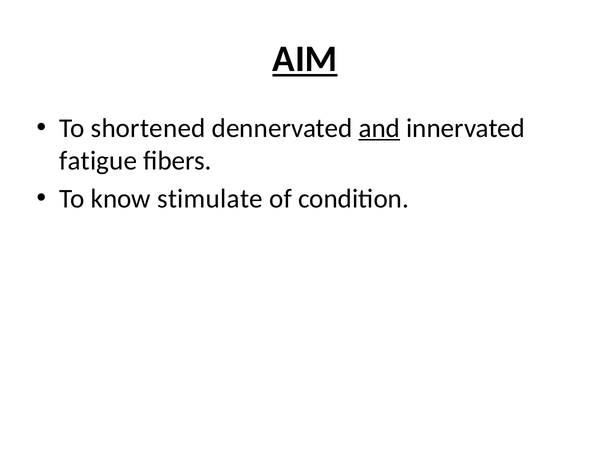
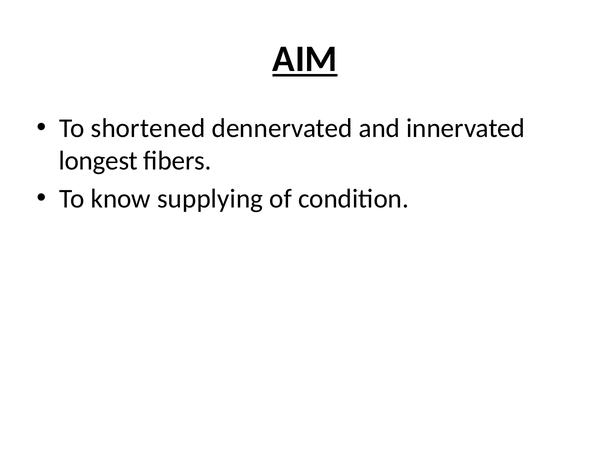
and underline: present -> none (379, 128)
fatigue: fatigue -> longest (98, 161)
stimulate: stimulate -> supplying (210, 198)
